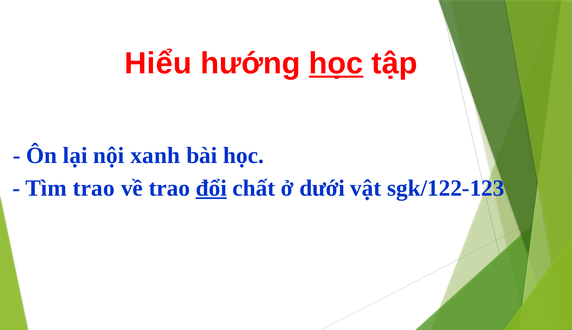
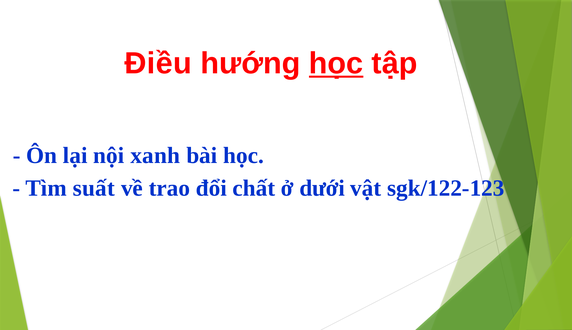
Hiểu: Hiểu -> Điều (158, 64)
Tìm trao: trao -> suất (94, 188)
đổi underline: present -> none (211, 188)
